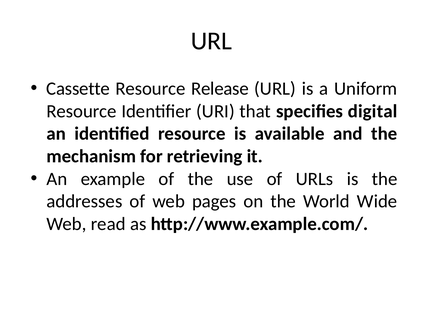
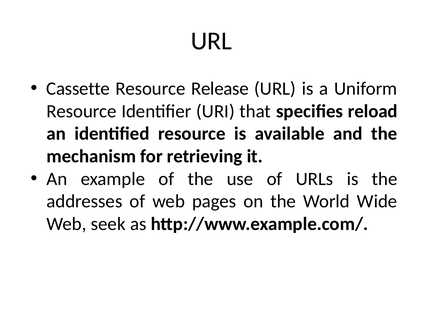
digital: digital -> reload (373, 111)
read: read -> seek (108, 224)
